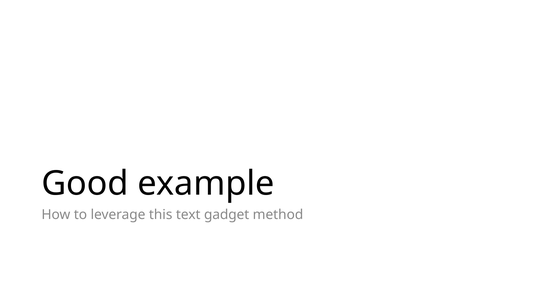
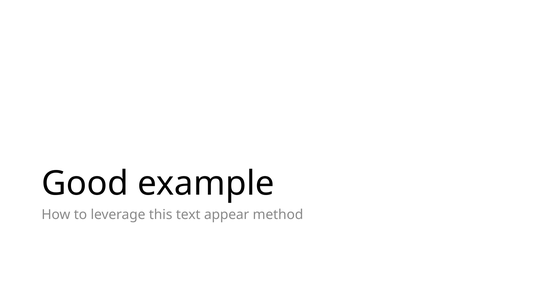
gadget: gadget -> appear (227, 215)
